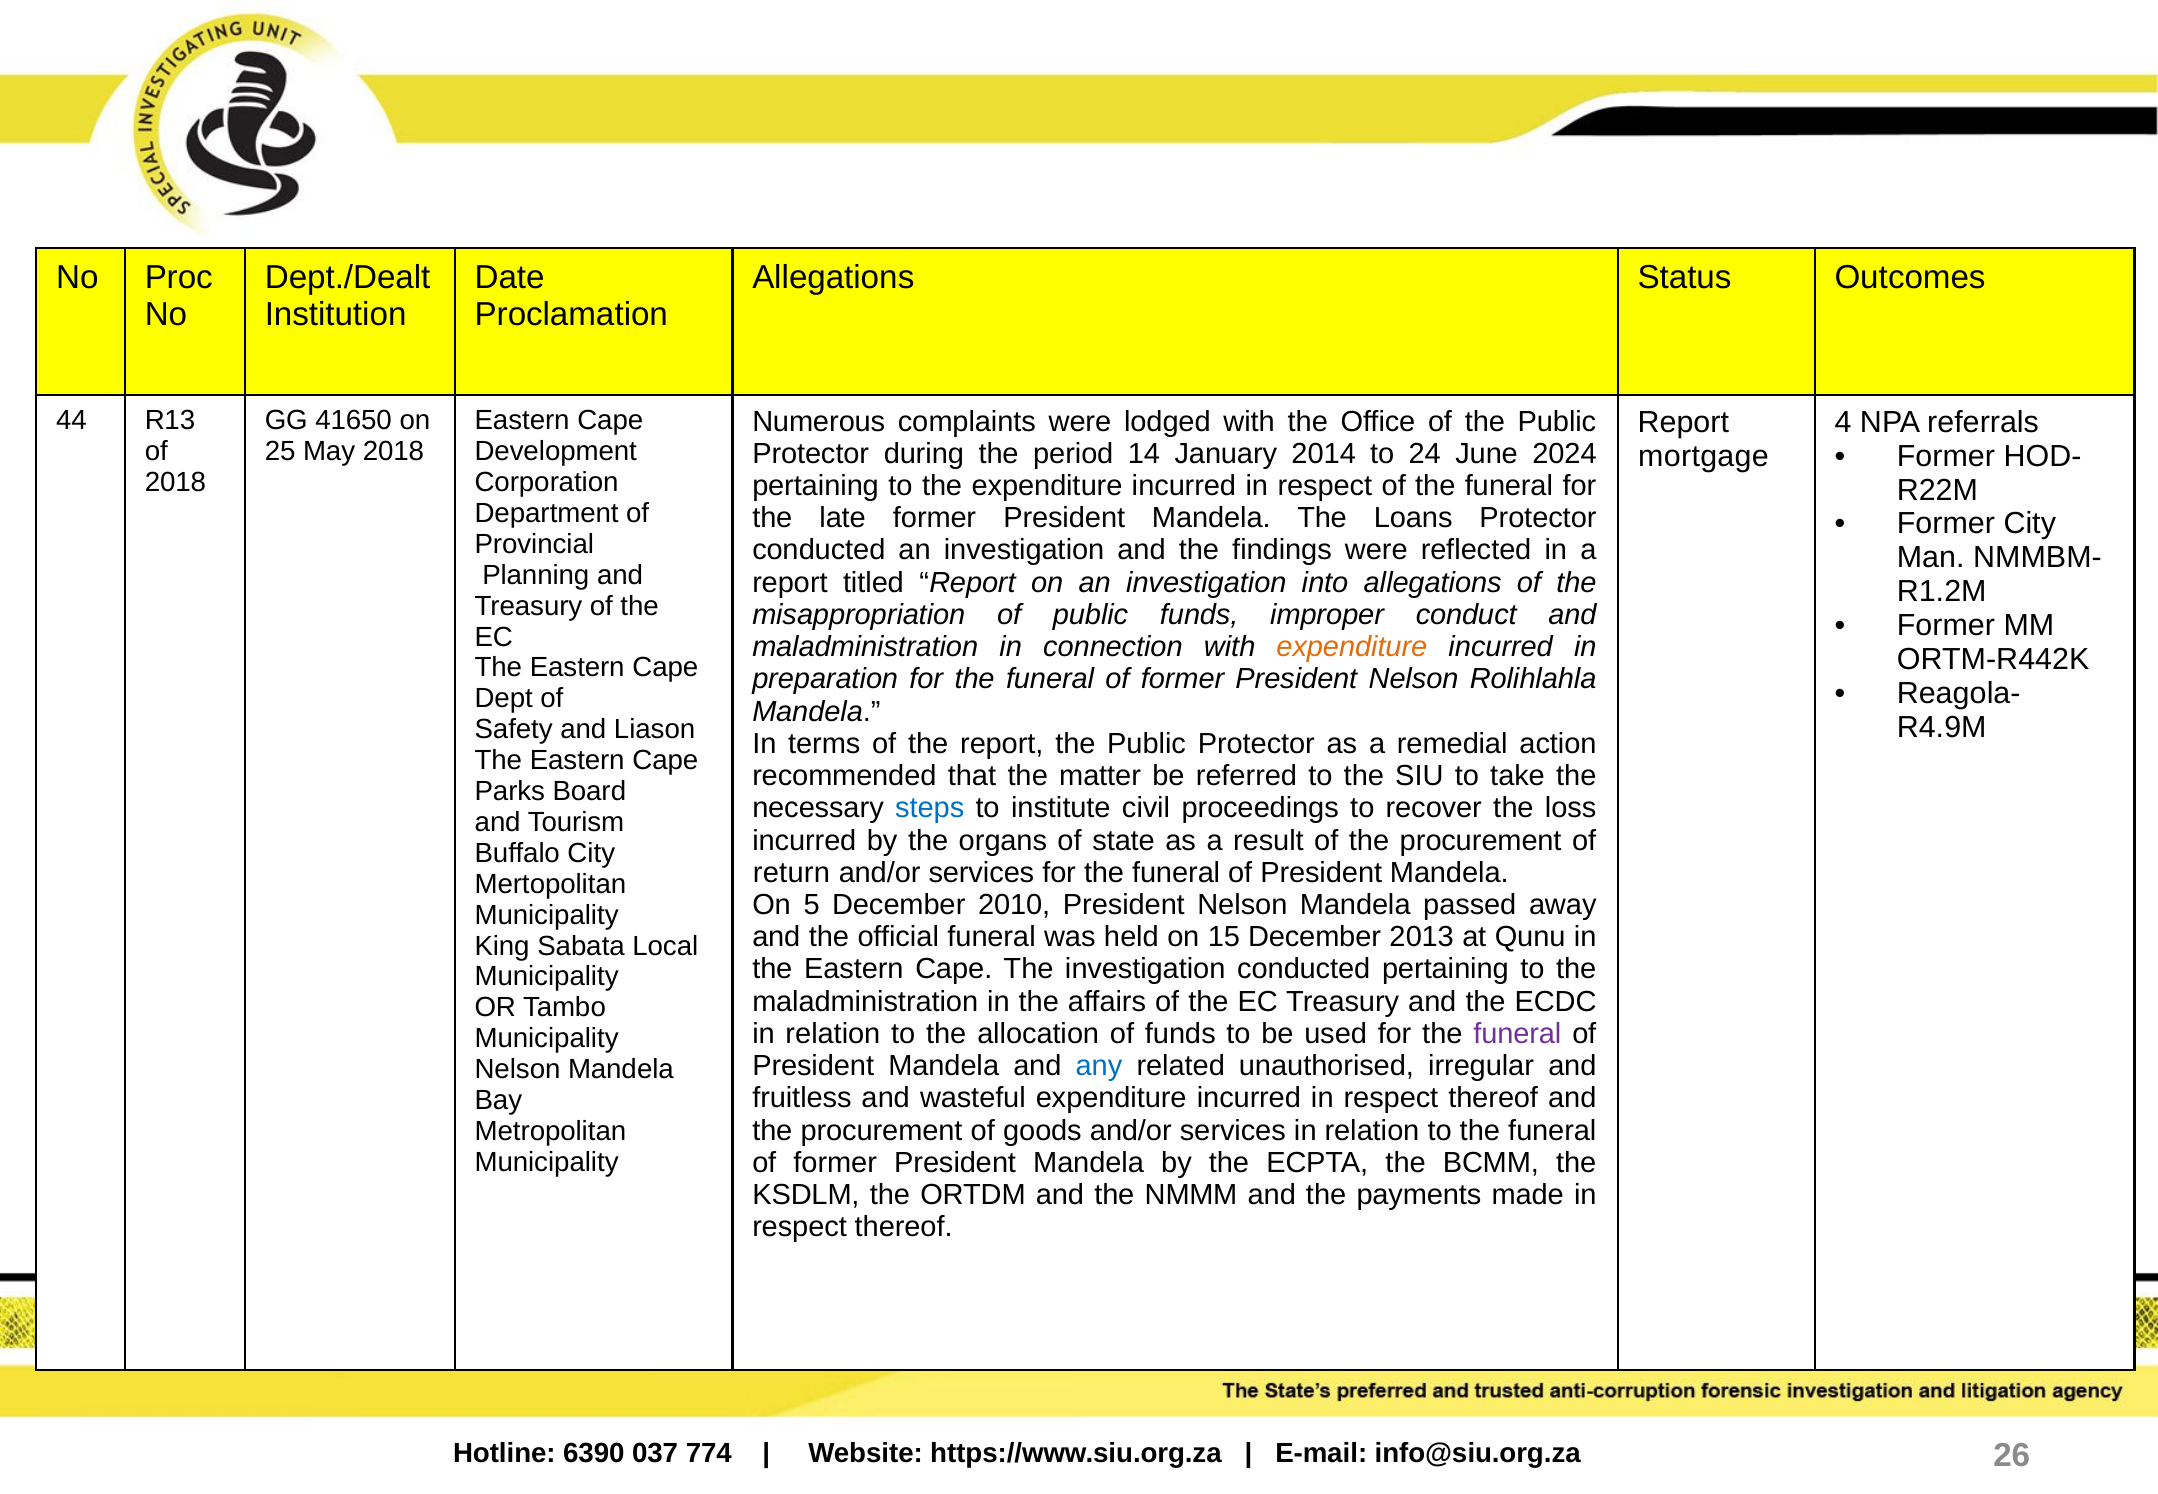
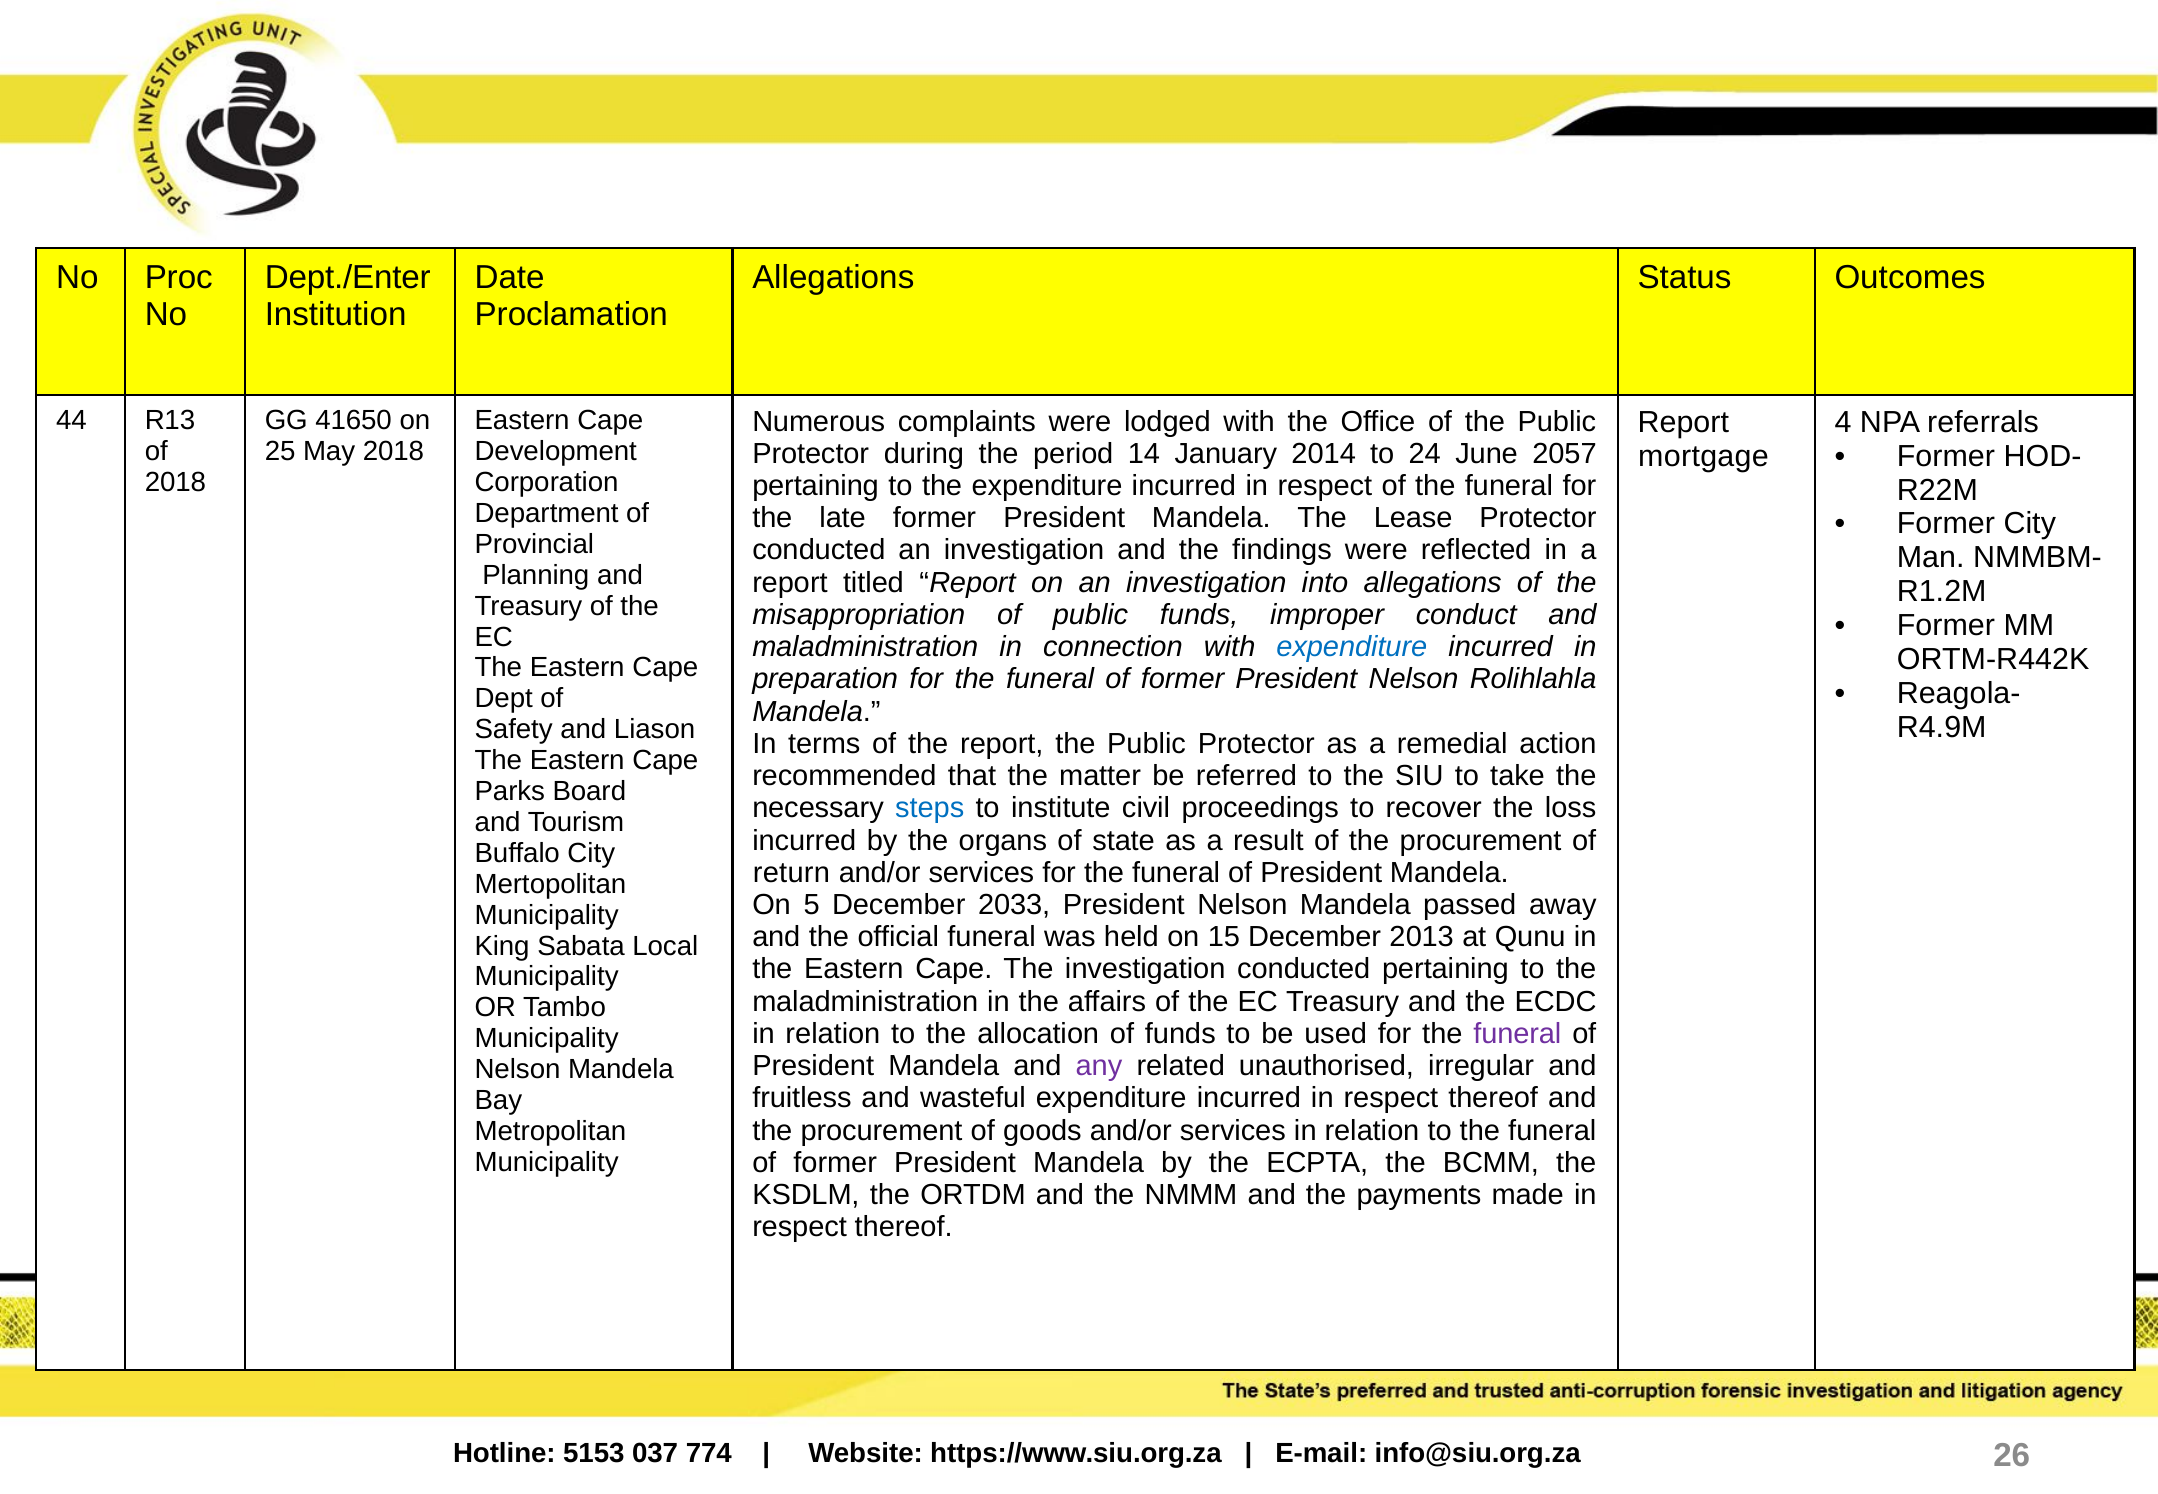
Dept./Dealt: Dept./Dealt -> Dept./Enter (348, 277)
2024: 2024 -> 2057 (1564, 454)
Loans: Loans -> Lease (1413, 518)
expenditure colour: orange -> blue (1352, 647)
2010: 2010 -> 2033 (1014, 905)
any colour: blue -> purple (1099, 1066)
6390: 6390 -> 5153 (594, 1453)
